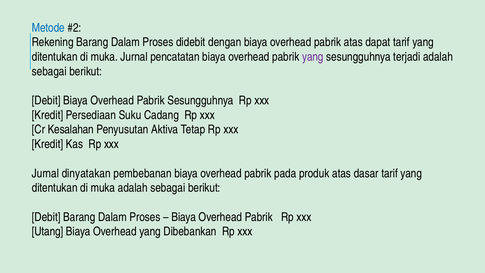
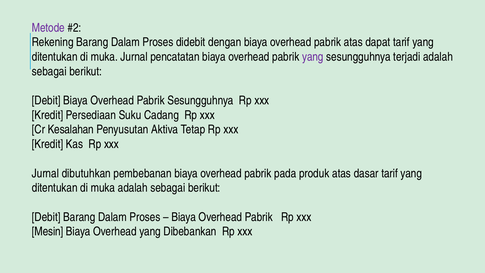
Metode colour: blue -> purple (48, 28)
dinyatakan: dinyatakan -> dibutuhkan (86, 173)
Utang: Utang -> Mesin (48, 231)
